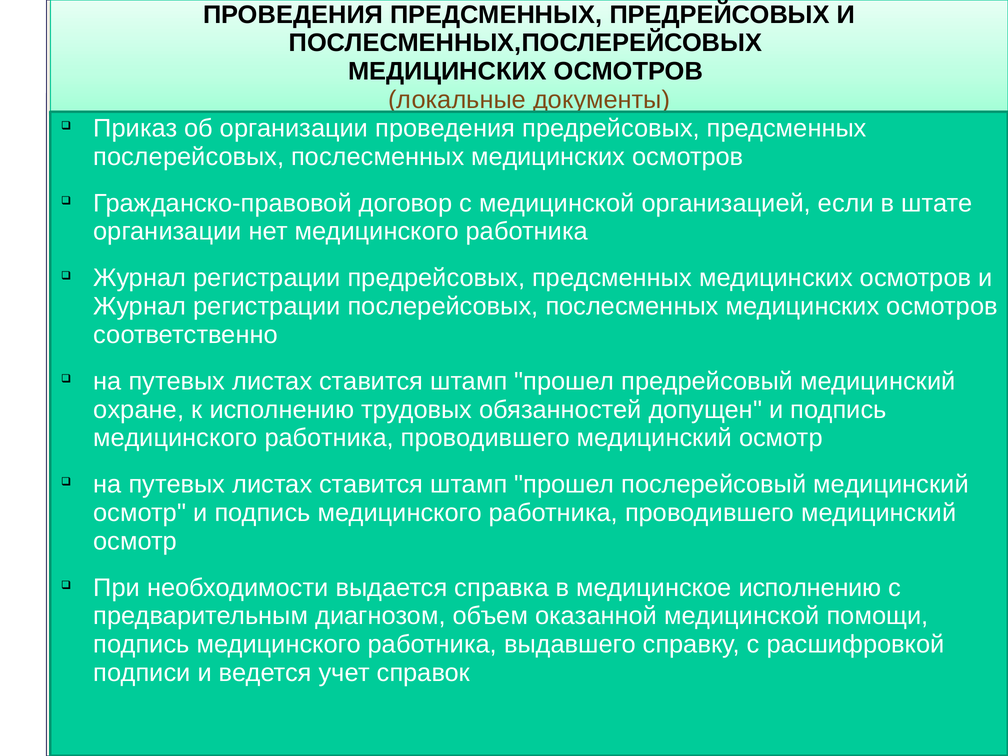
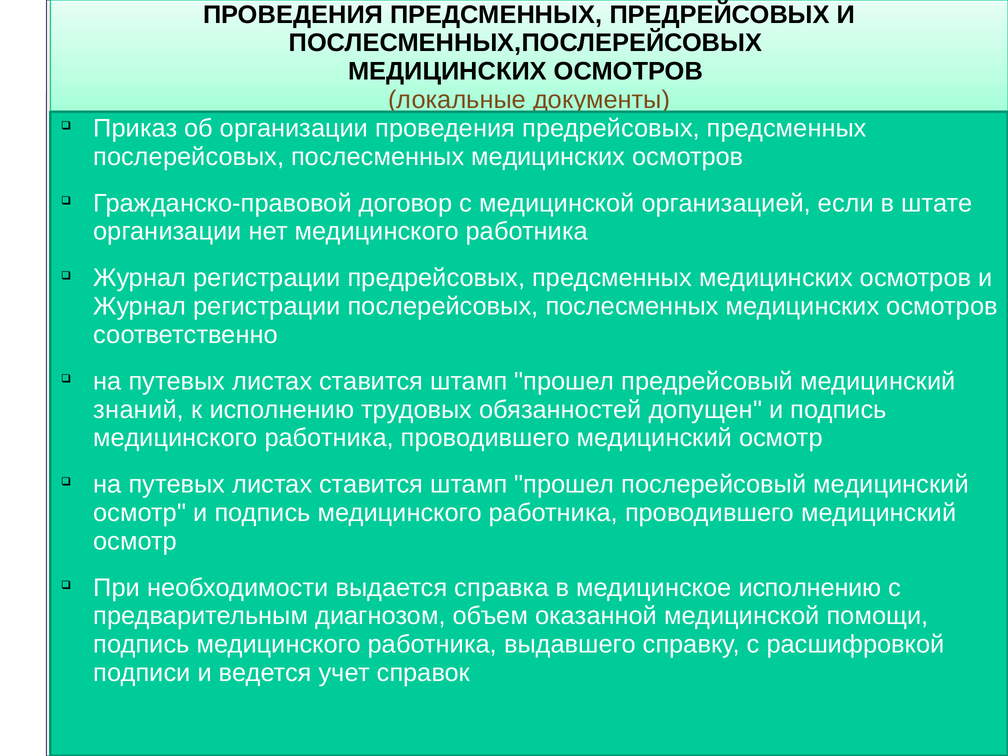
охране: охране -> знаний (139, 410)
